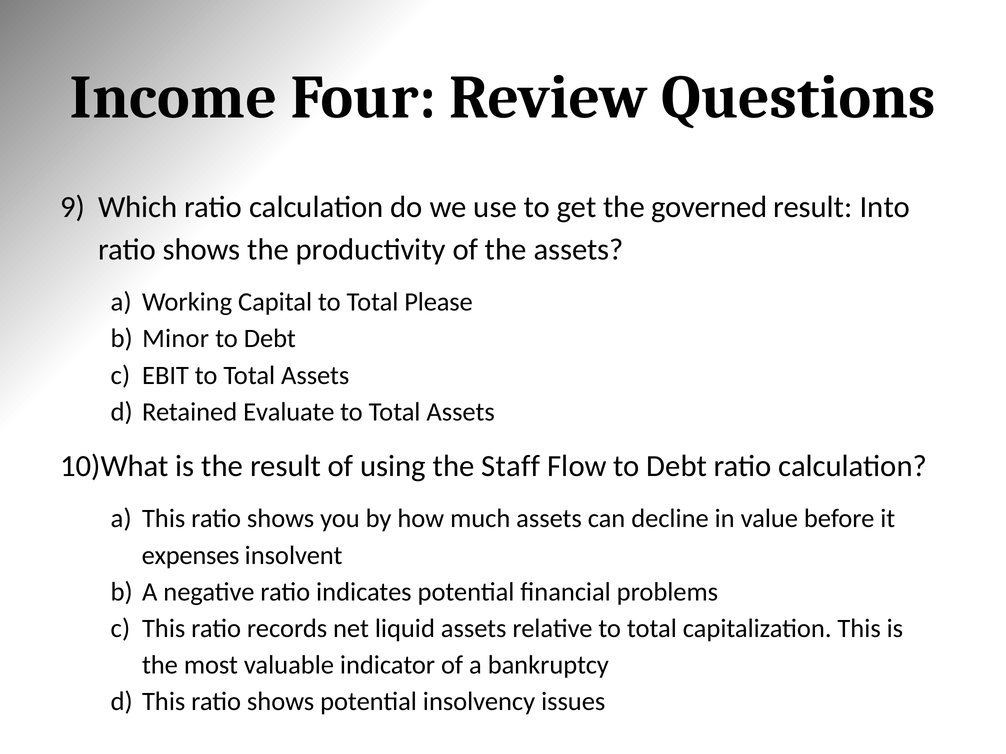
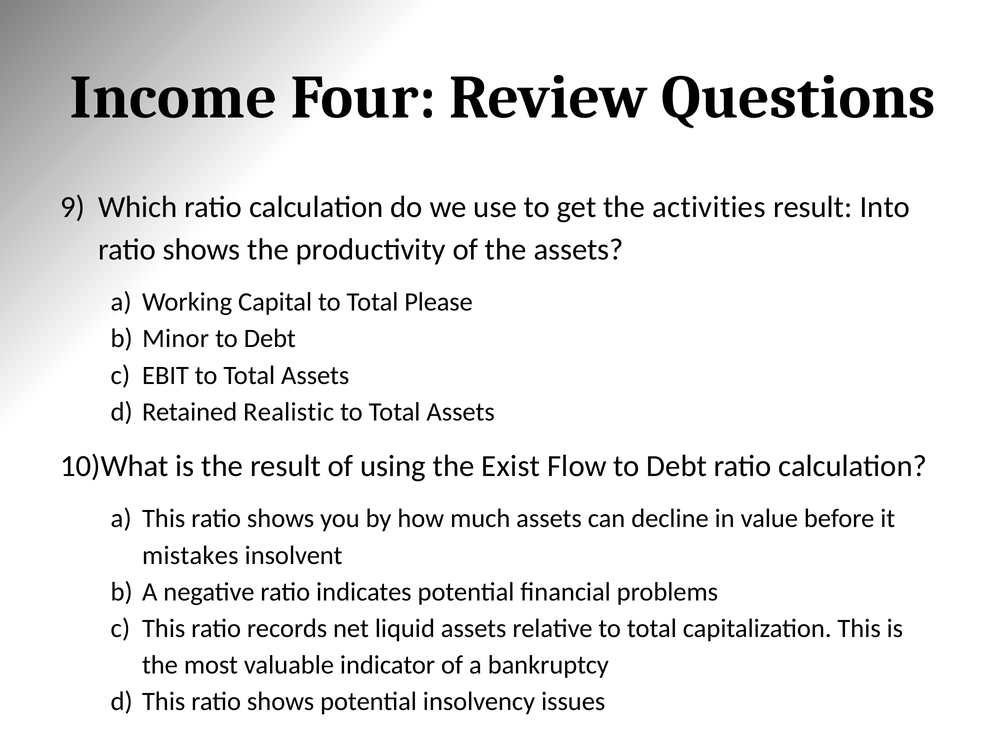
governed: governed -> activities (709, 207)
Evaluate: Evaluate -> Realistic (289, 412)
Staff: Staff -> Exist (511, 466)
expenses: expenses -> mistakes (190, 556)
